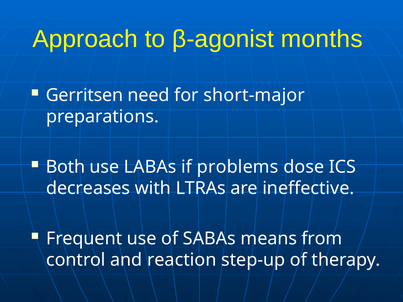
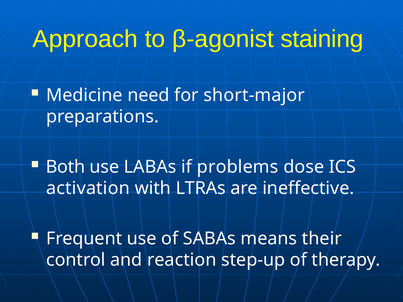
months: months -> staining (322, 39)
Gerritsen: Gerritsen -> Medicine (84, 95)
decreases: decreases -> activation (88, 188)
from: from -> their (322, 239)
